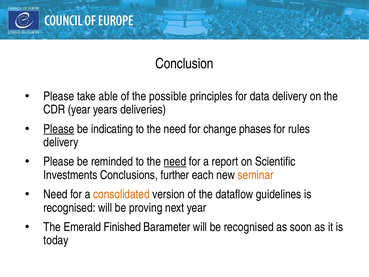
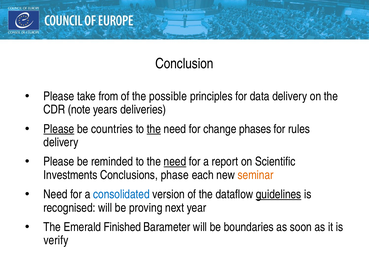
able: able -> from (108, 96)
CDR year: year -> note (79, 109)
indicating: indicating -> countries (112, 129)
the underline: none -> present (154, 129)
further: further -> phase (175, 175)
consolidated colour: orange -> blue (121, 194)
guidelines underline: none -> present (279, 194)
be recognised: recognised -> boundaries (249, 227)
today: today -> verify (56, 240)
